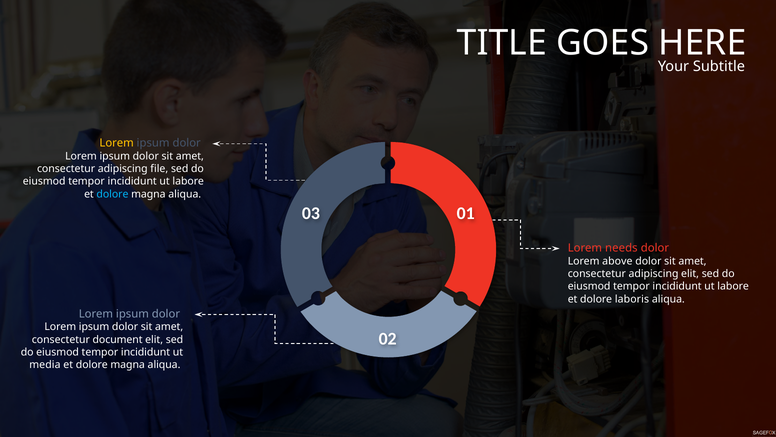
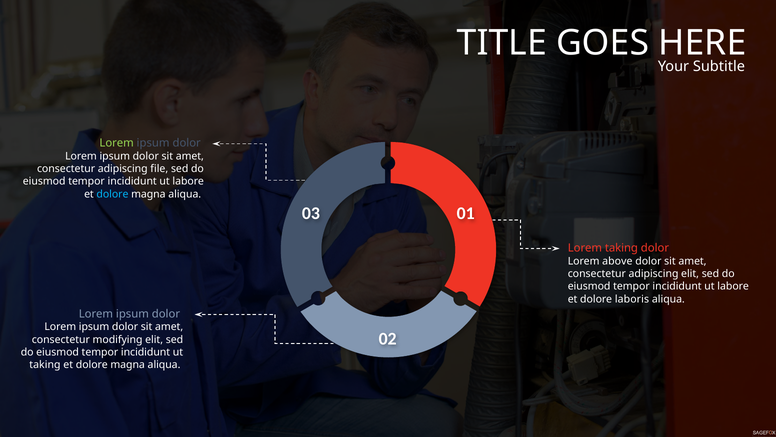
Lorem colour: yellow -> light green (117, 143)
Lorem needs: needs -> taking (621, 248)
document: document -> modifying (118, 339)
media: media -> taking (45, 364)
